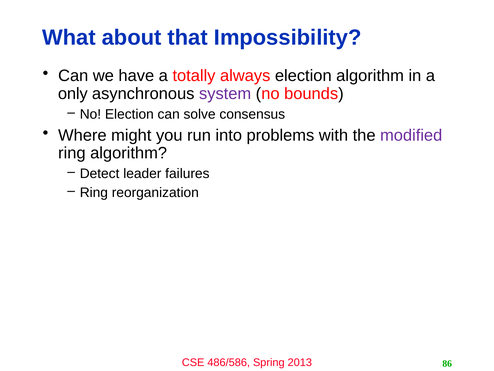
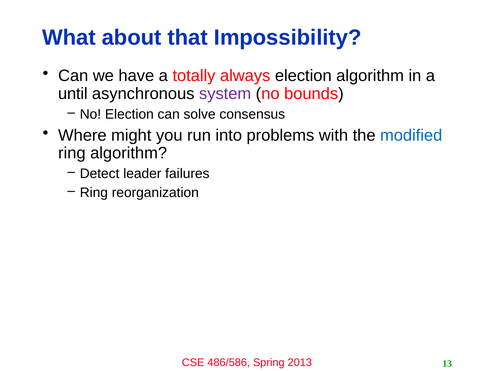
only: only -> until (73, 94)
modified colour: purple -> blue (411, 135)
86: 86 -> 13 (447, 363)
